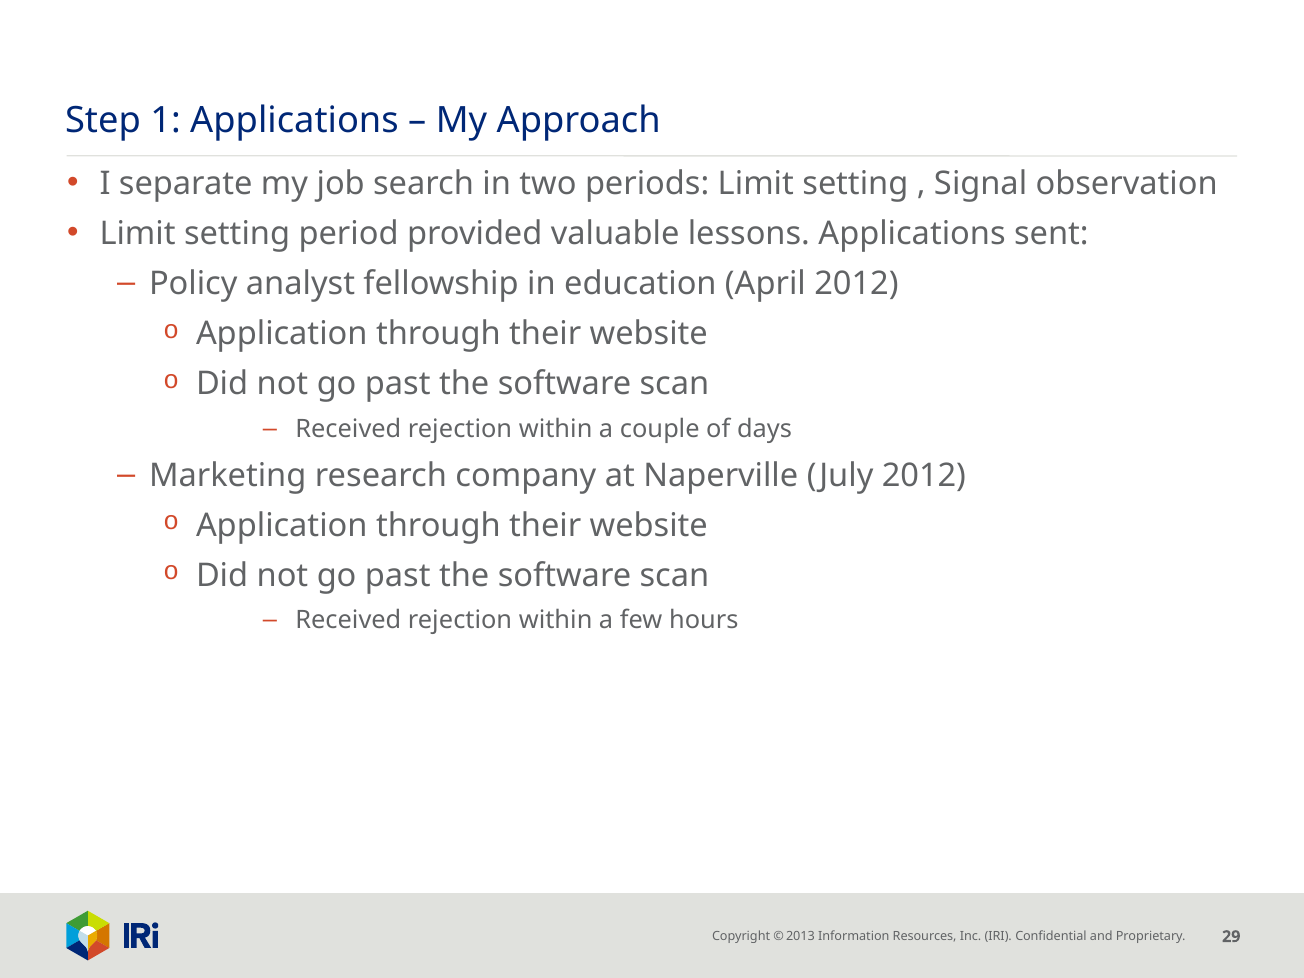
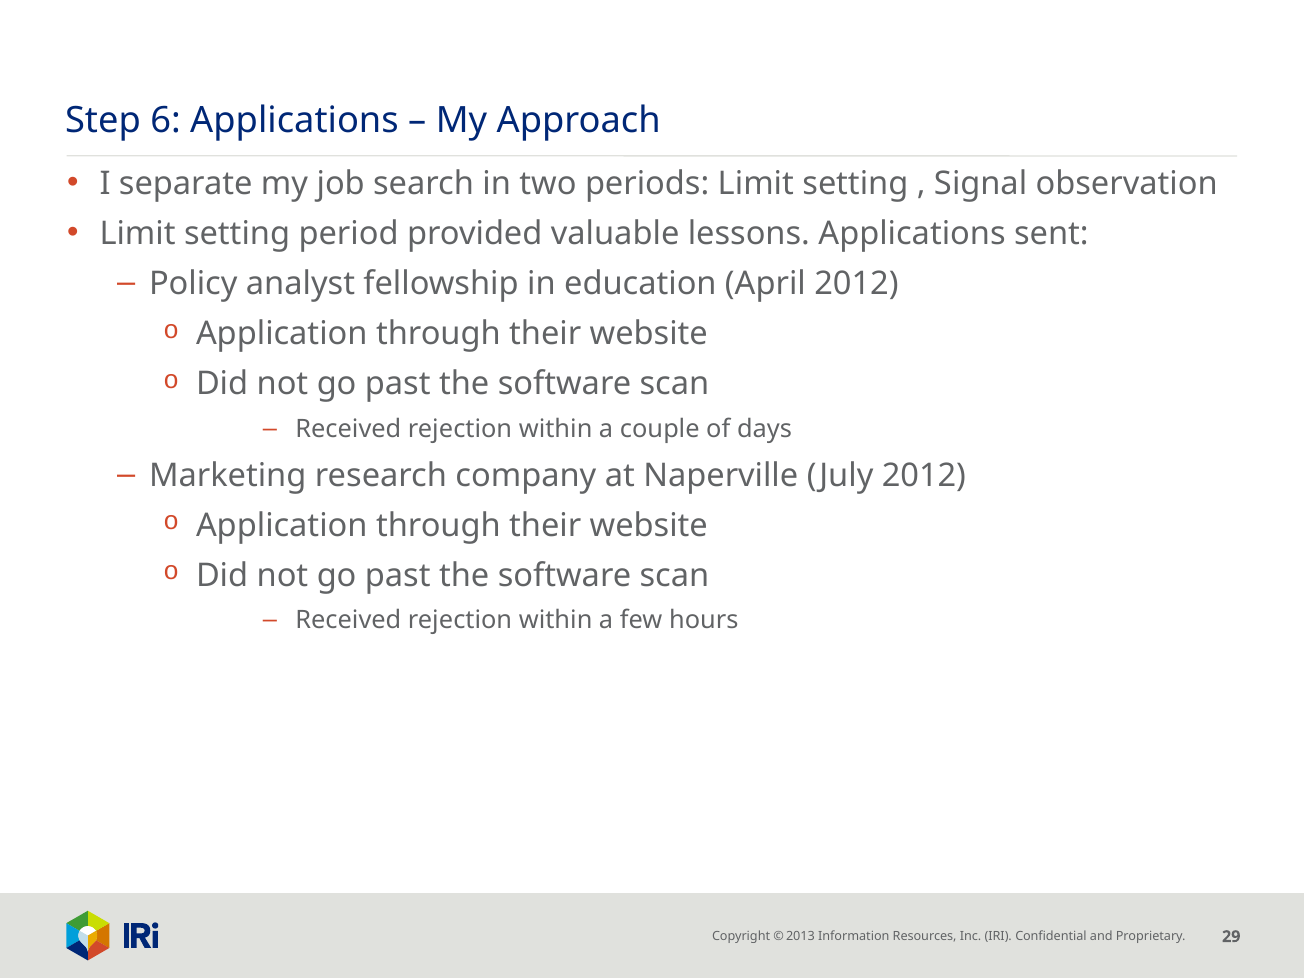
1: 1 -> 6 (166, 121)
